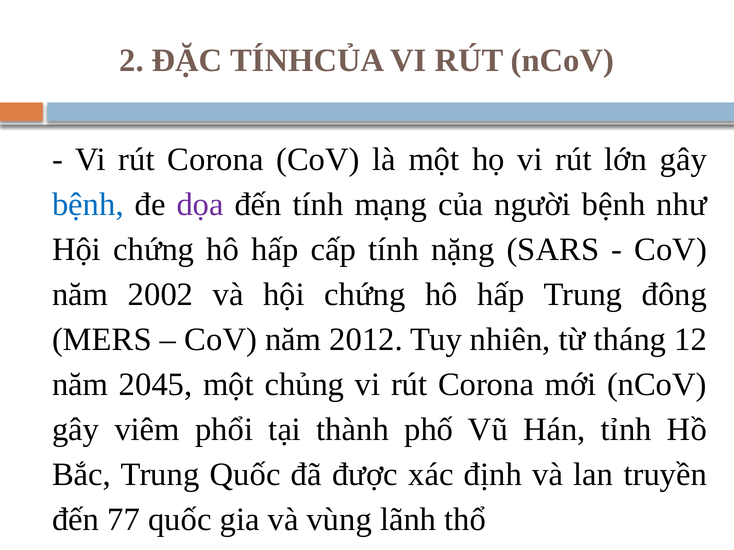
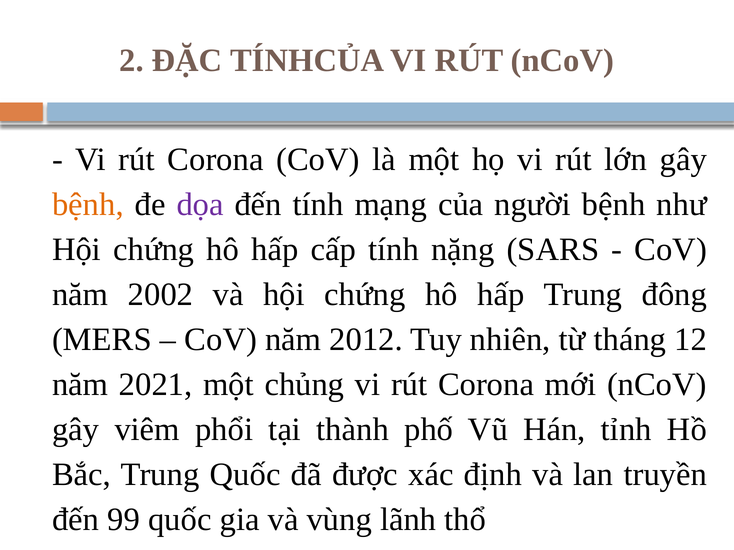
bệnh colour: blue -> orange (88, 205)
2045: 2045 -> 2021 (156, 385)
77: 77 -> 99 (124, 520)
